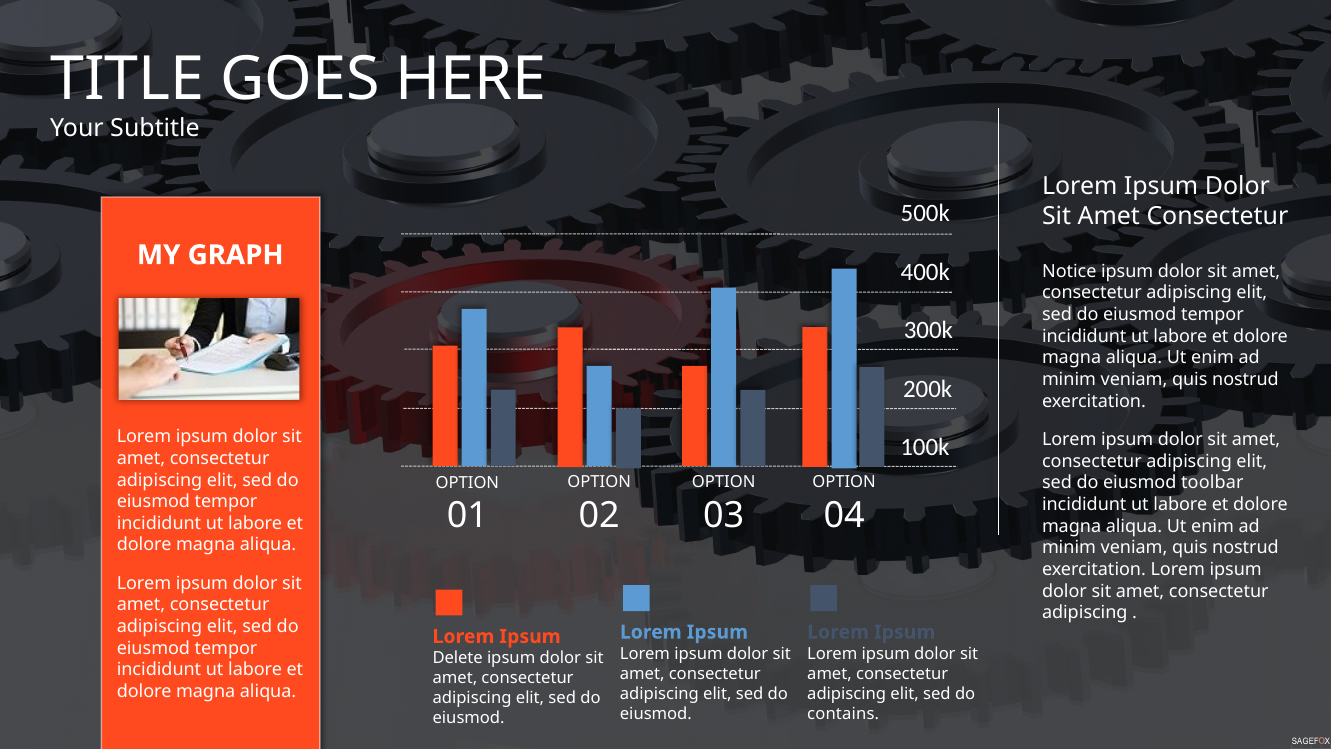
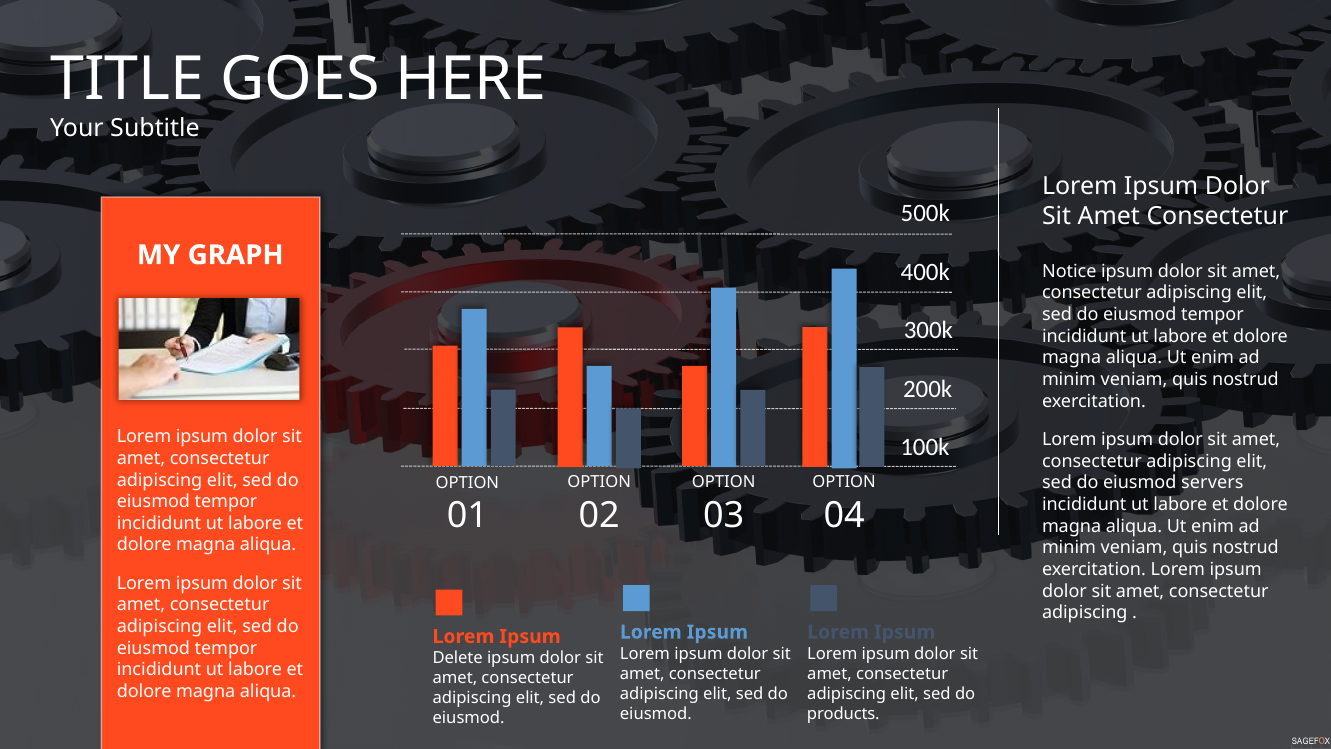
toolbar: toolbar -> servers (1212, 483)
contains: contains -> products (843, 713)
